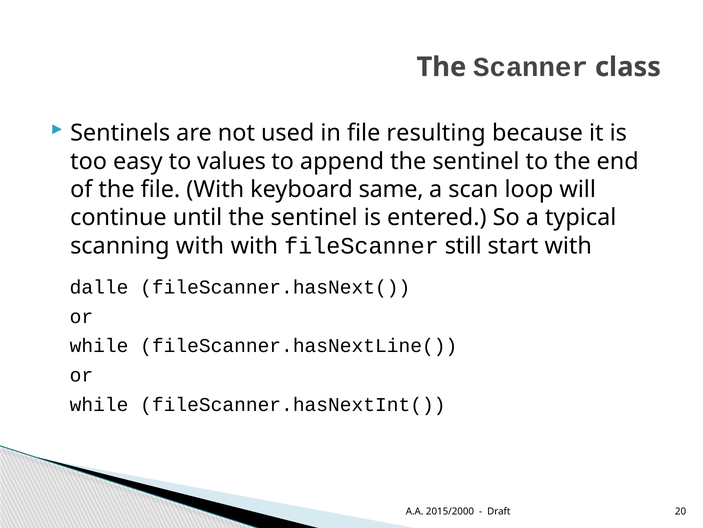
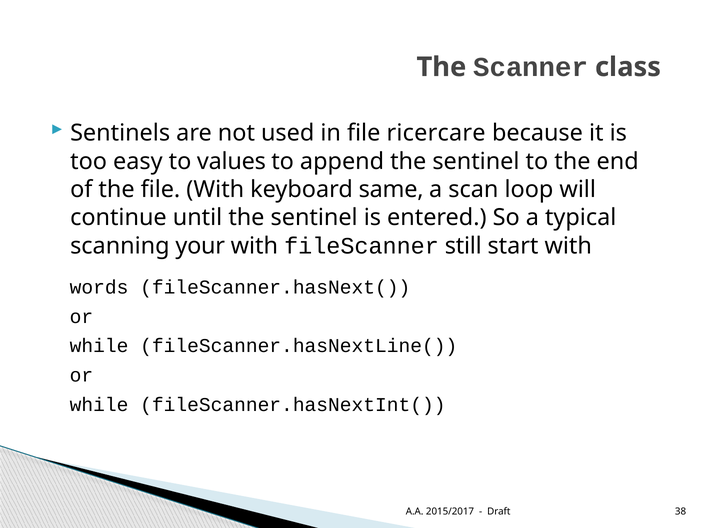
resulting: resulting -> ricercare (436, 133)
scanning with: with -> your (200, 246)
dalle: dalle -> words (99, 287)
2015/2000: 2015/2000 -> 2015/2017 (450, 511)
20: 20 -> 38 (681, 511)
